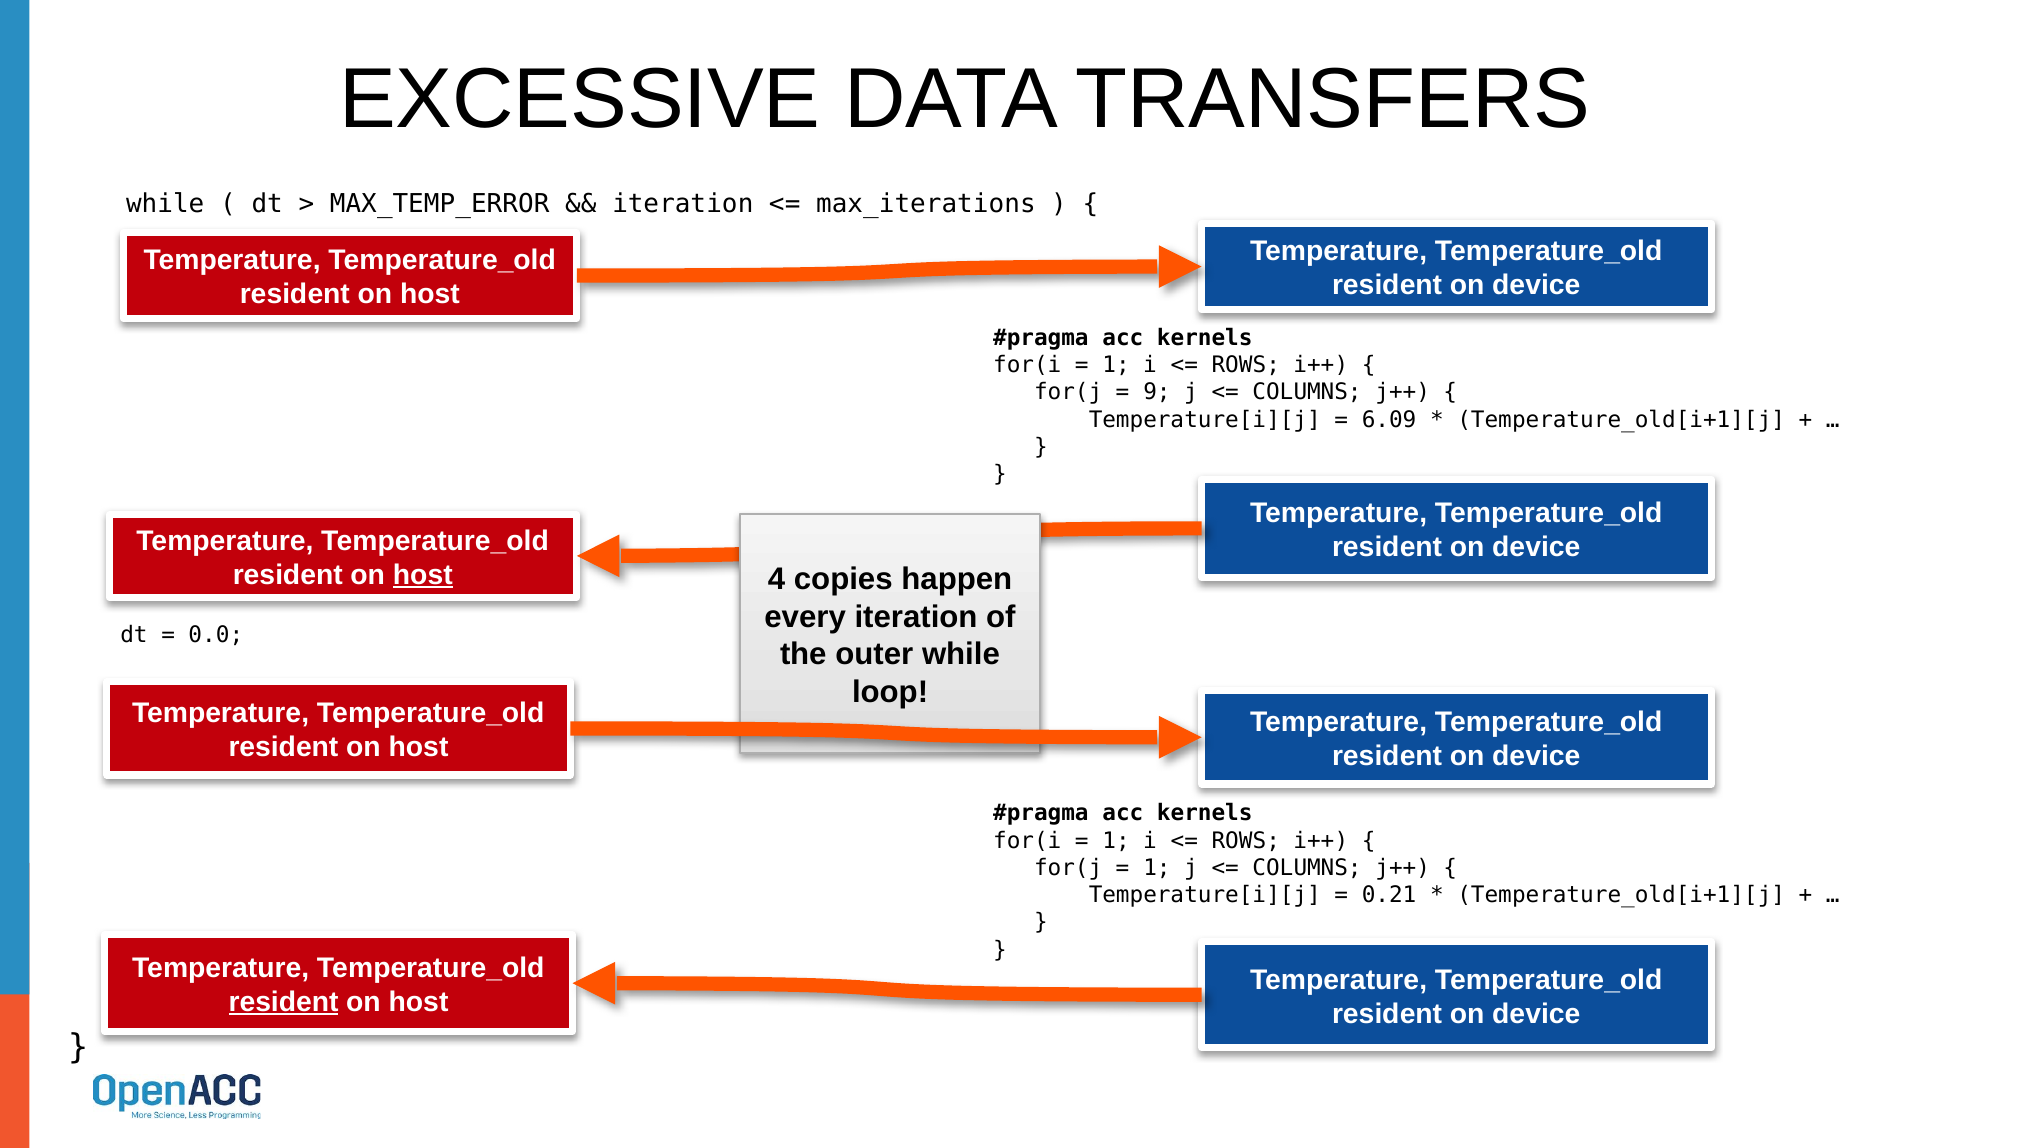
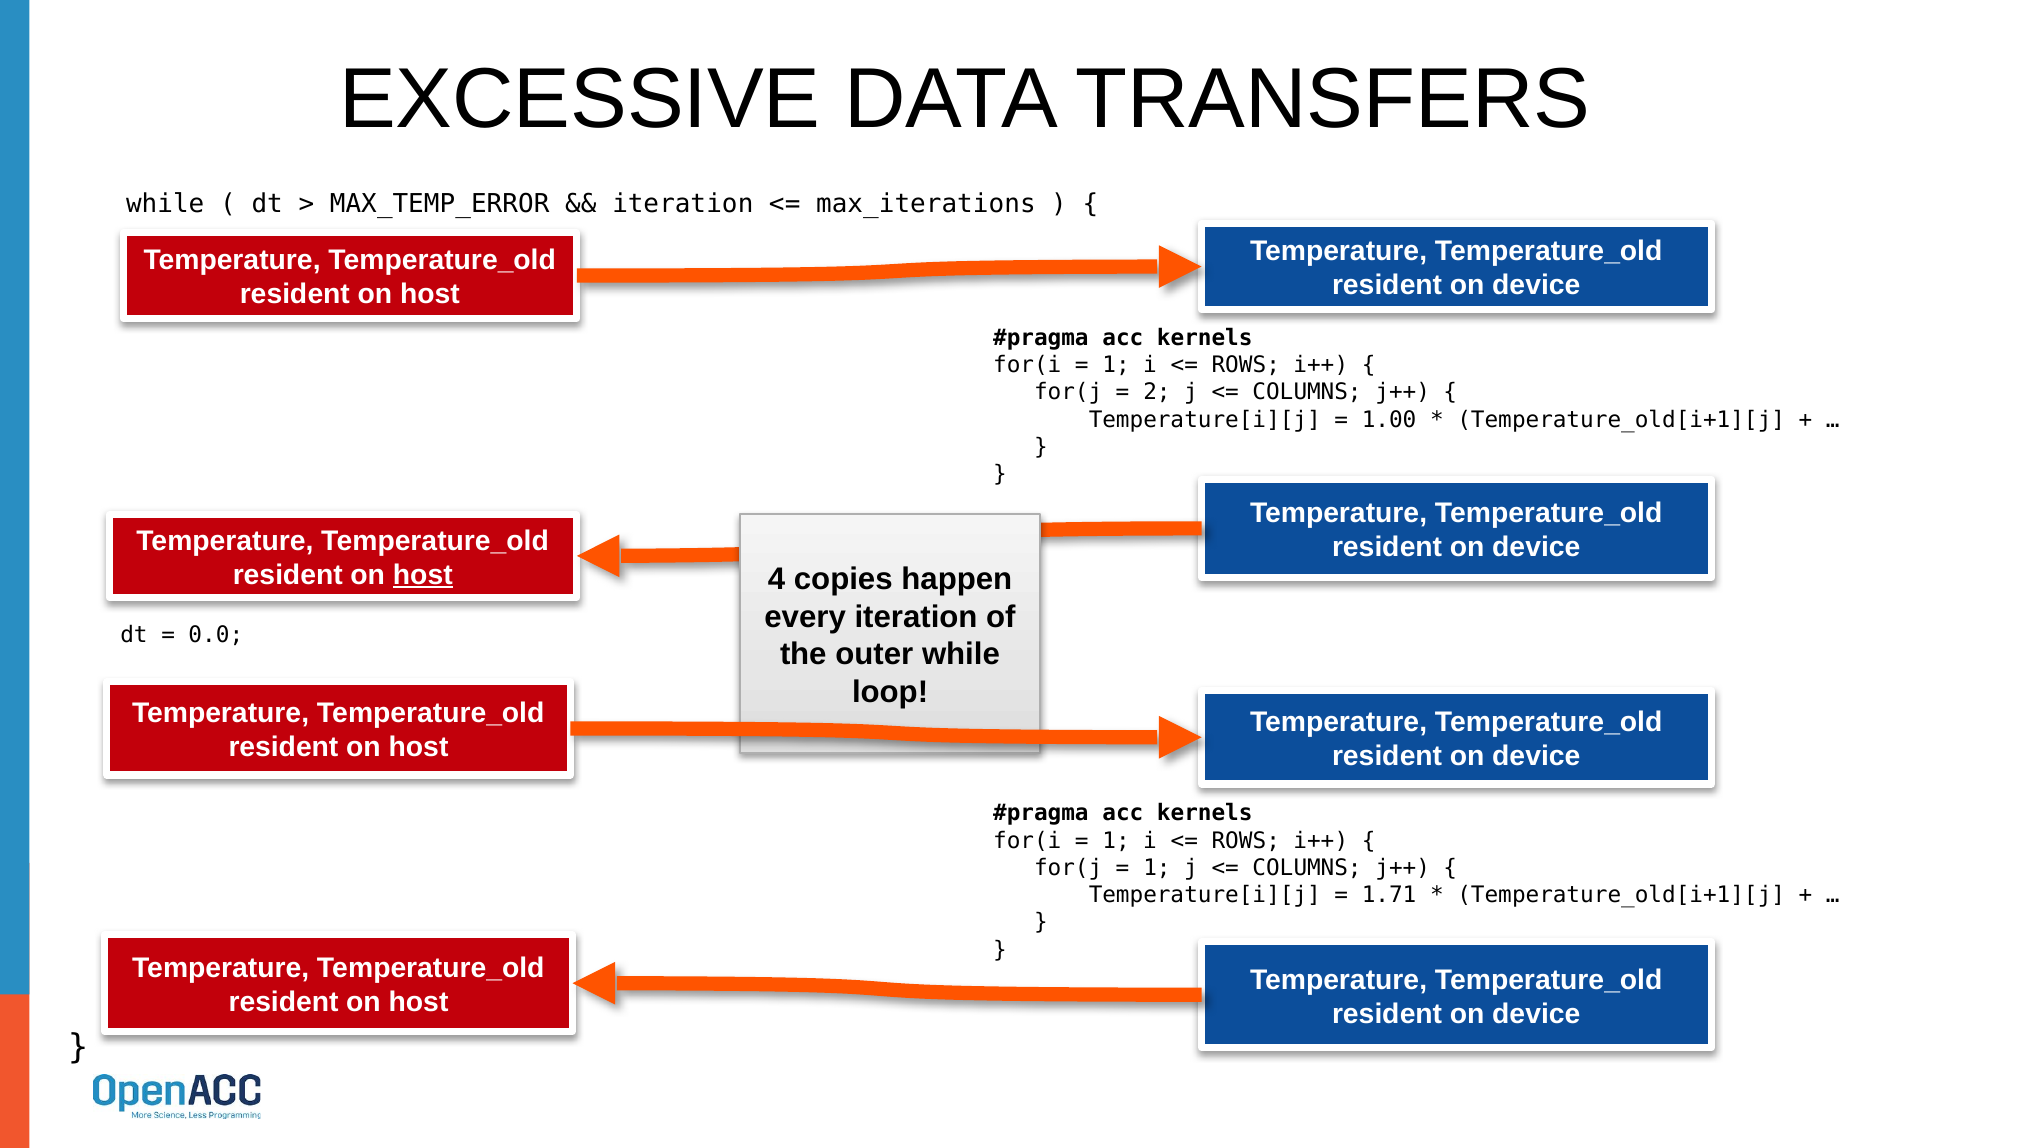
9: 9 -> 2 (1157, 392)
6.09: 6.09 -> 1.00 (1389, 420)
0.21: 0.21 -> 1.71 (1389, 895)
resident underline: present -> none (283, 1002)
